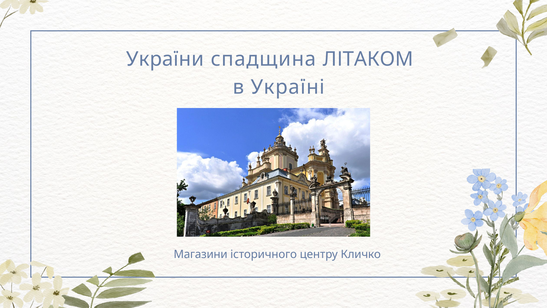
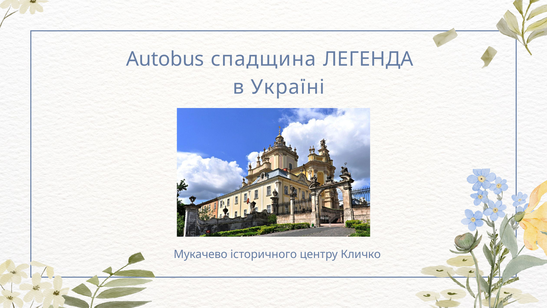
України: України -> Autobus (165, 59)
ЛІТАКОМ: ЛІТАКОМ -> ЛЕГЕНДА (368, 59)
Магазини: Магазини -> Мукачево (201, 254)
